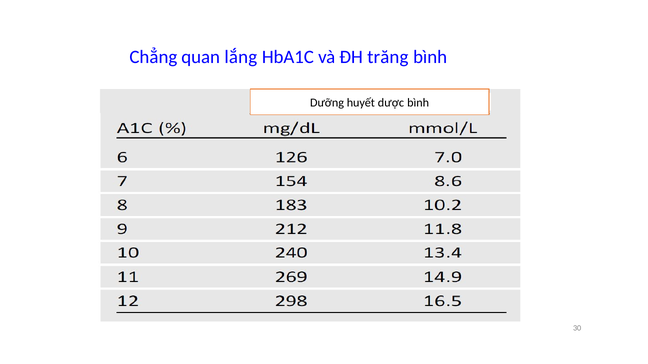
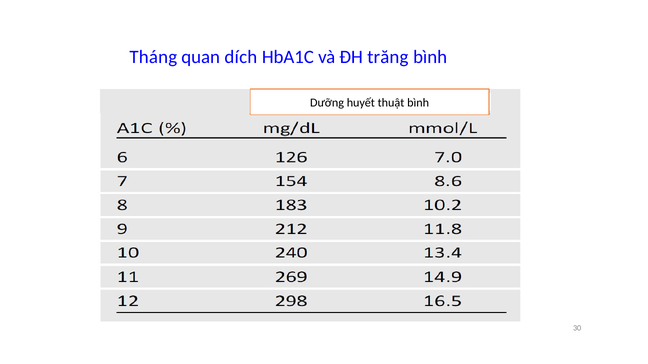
Chẳng: Chẳng -> Tháng (153, 57)
lắng: lắng -> dích (241, 57)
dược: dược -> thuật (391, 103)
